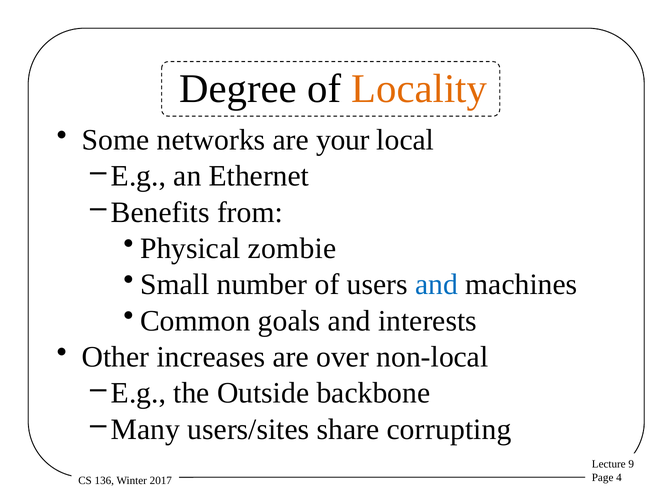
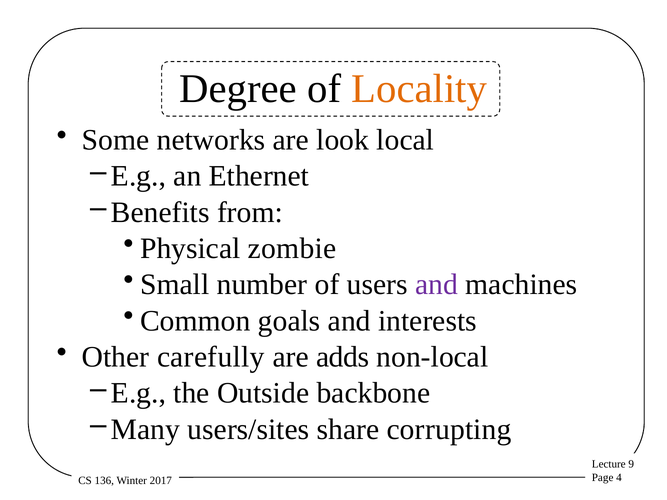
your: your -> look (343, 140)
and colour: blue -> purple (437, 285)
increases: increases -> carefully (211, 357)
over: over -> adds (343, 357)
